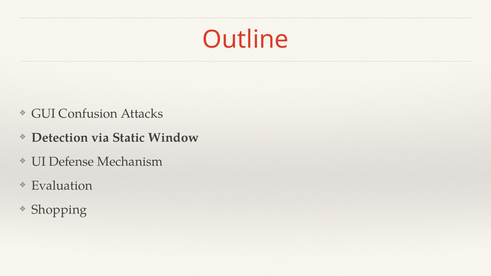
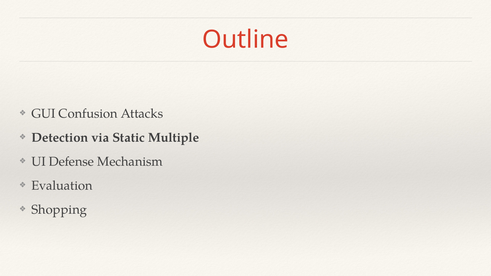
Window: Window -> Multiple (174, 138)
